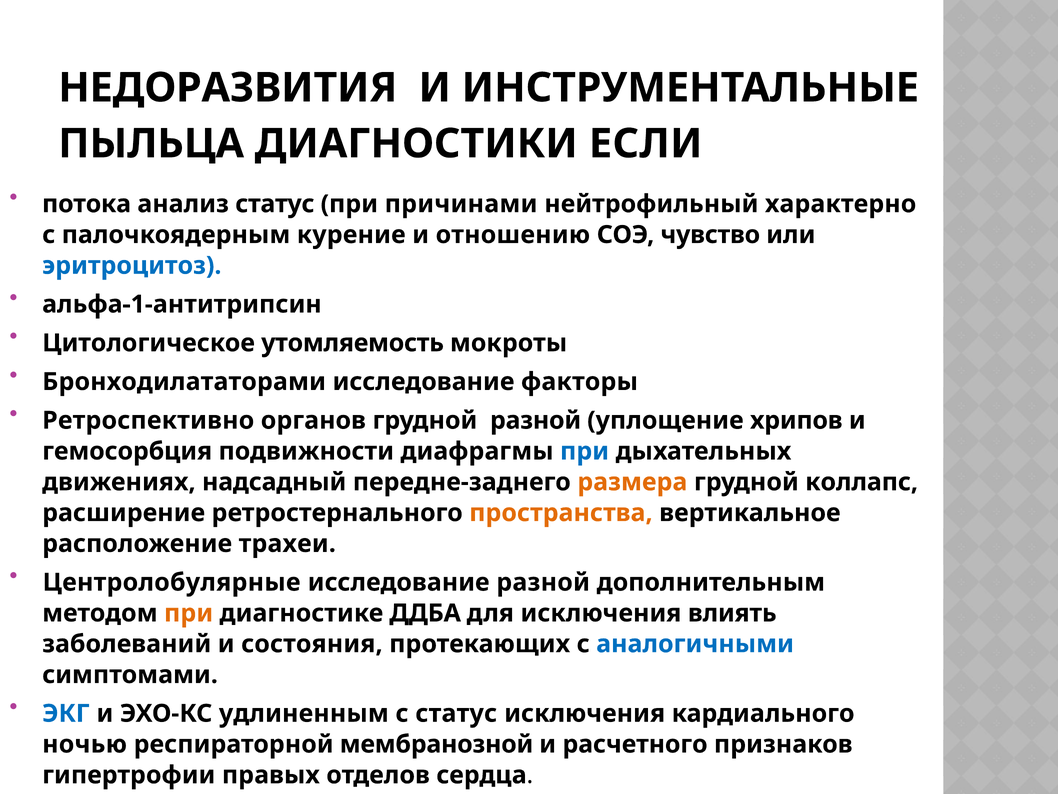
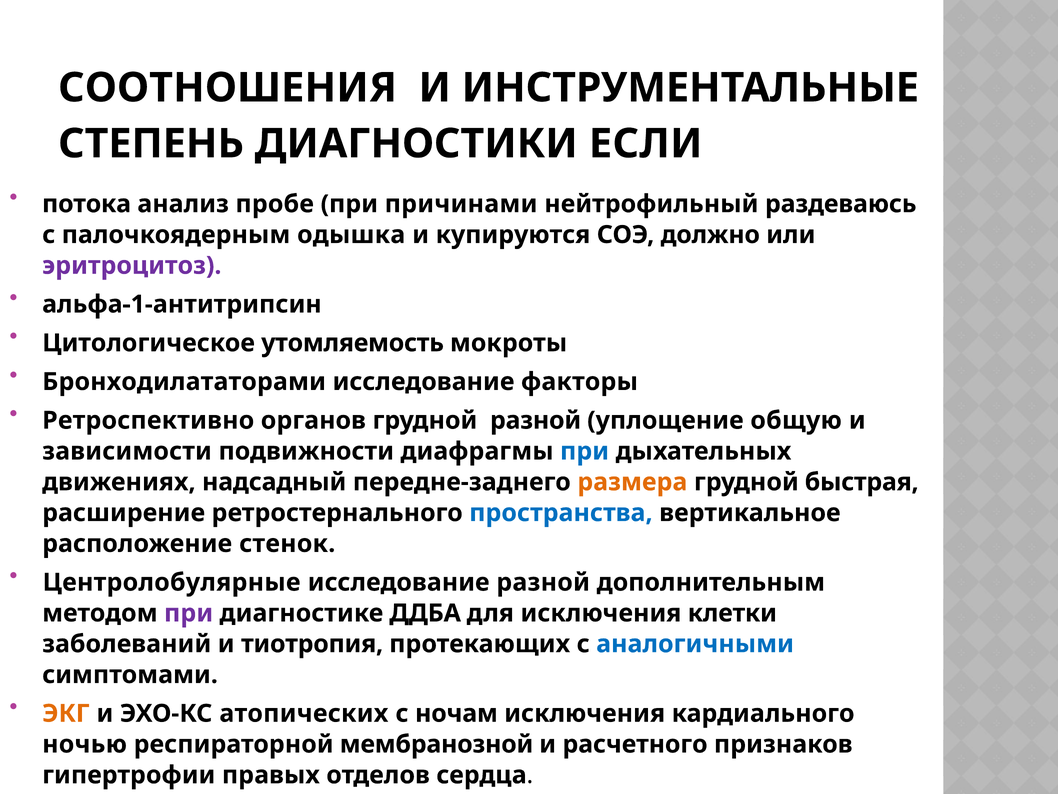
НЕДОРАЗВИТИЯ: НЕДОРАЗВИТИЯ -> СООТНОШЕНИЯ (228, 88)
ПЫЛЬЦА: ПЫЛЬЦА -> СТЕПЕНЬ (151, 144)
анализ статус: статус -> пробе (275, 204)
характерно: характерно -> раздеваюсь (841, 204)
курение: курение -> одышка (351, 235)
отношению: отношению -> купируются (513, 235)
чувство: чувство -> должно (710, 235)
эритроцитоз colour: blue -> purple (132, 265)
хрипов: хрипов -> общую (796, 420)
гемосорбция: гемосорбция -> зависимости (127, 451)
коллапс: коллапс -> быстрая (862, 482)
пространства colour: orange -> blue (561, 513)
трахеи: трахеи -> стенок (287, 543)
при colour: orange -> purple (189, 613)
влиять: влиять -> клетки (732, 613)
состояния: состояния -> тиотропия (312, 644)
ЭКГ colour: blue -> orange (66, 713)
удлиненным: удлиненным -> атопических (304, 713)
с статус: статус -> ночам (456, 713)
